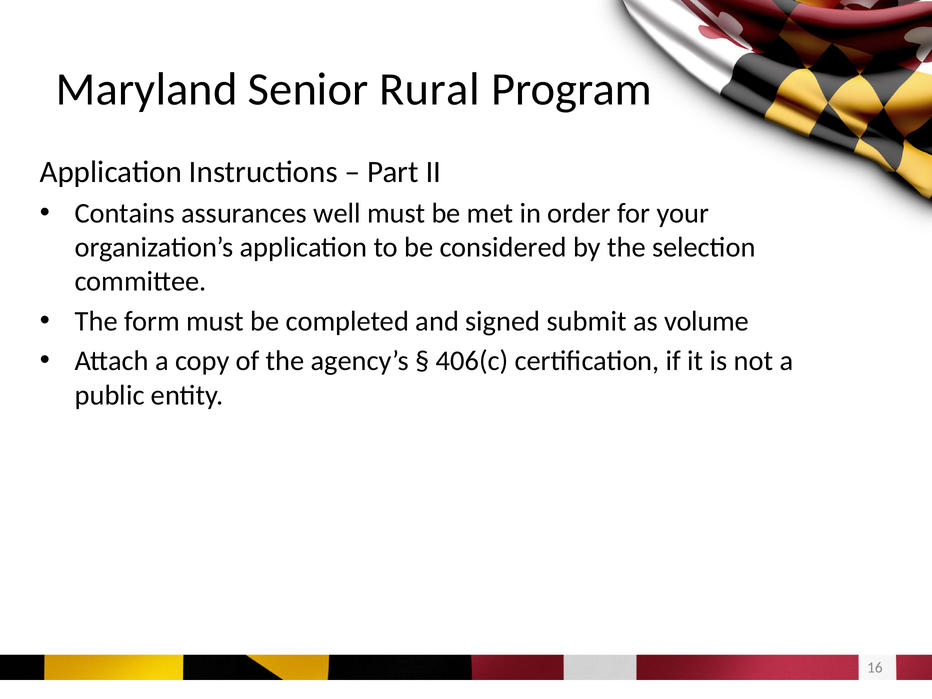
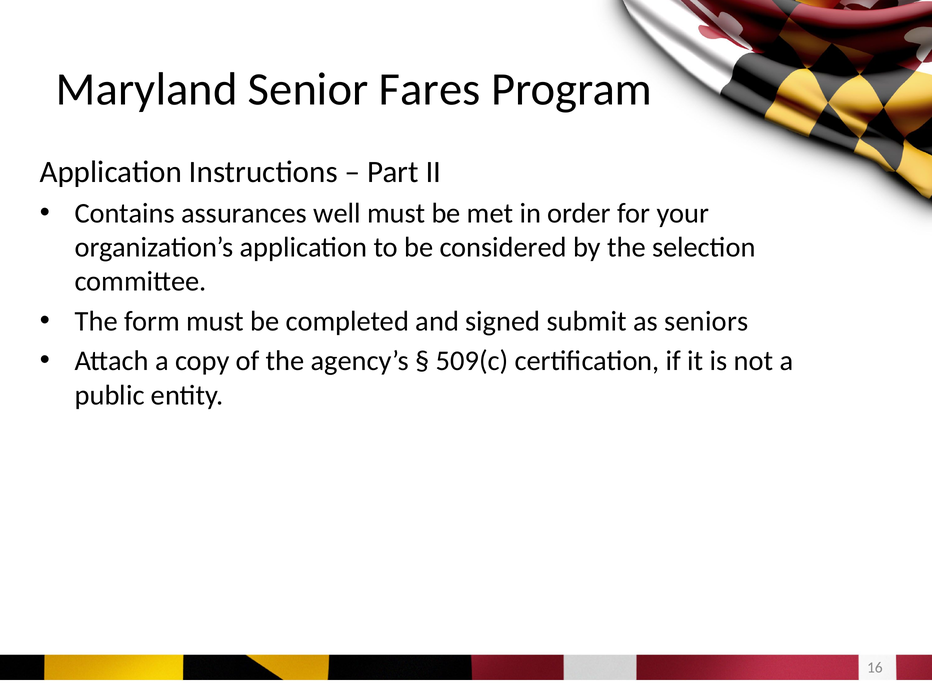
Rural: Rural -> Fares (430, 89)
volume: volume -> seniors (706, 321)
406(c: 406(c -> 509(c (472, 361)
